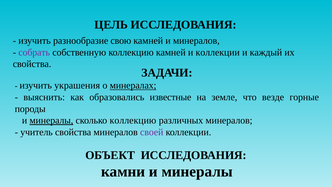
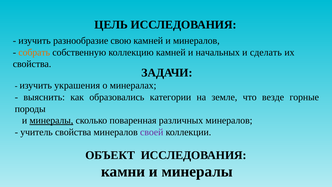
собрать colour: purple -> orange (34, 52)
и коллекции: коллекции -> начальных (218, 52)
каждый: каждый -> сделать (266, 52)
минералах underline: present -> none (133, 85)
известные: известные -> категории (170, 97)
сколько коллекцию: коллекцию -> поваренная (133, 120)
